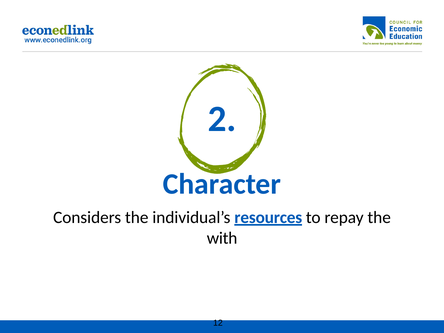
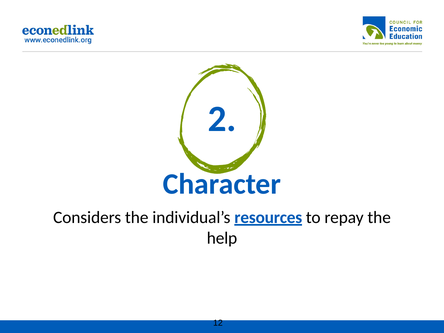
with: with -> help (222, 238)
